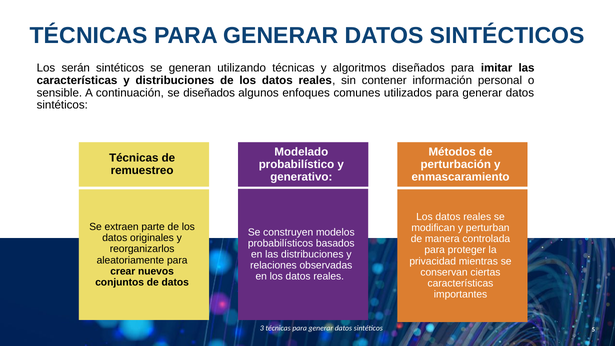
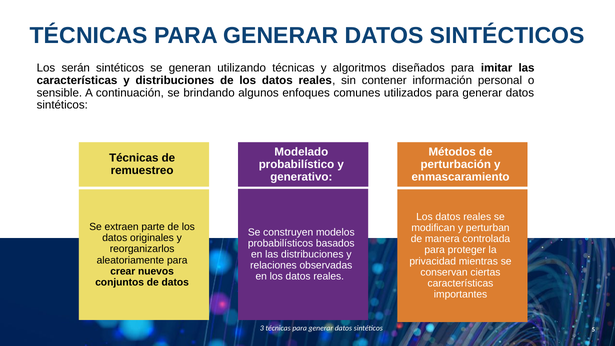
se diseñados: diseñados -> brindando (209, 93)
